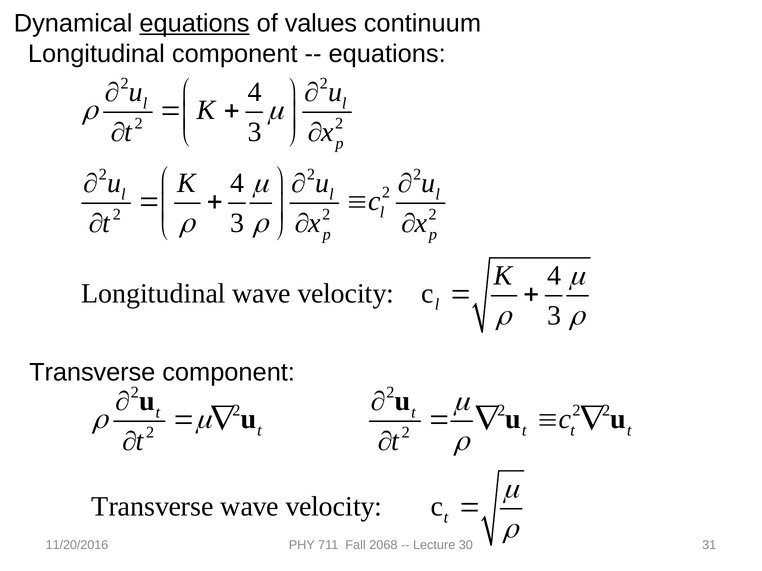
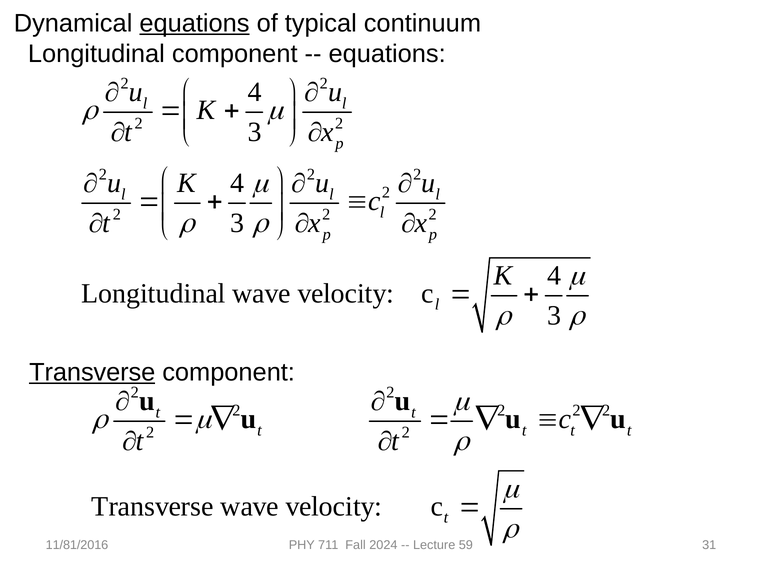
values: values -> typical (321, 24)
Transverse underline: none -> present (92, 373)
11/20/2016: 11/20/2016 -> 11/81/2016 (77, 546)
2068: 2068 -> 2024 (383, 546)
30: 30 -> 59 (466, 546)
